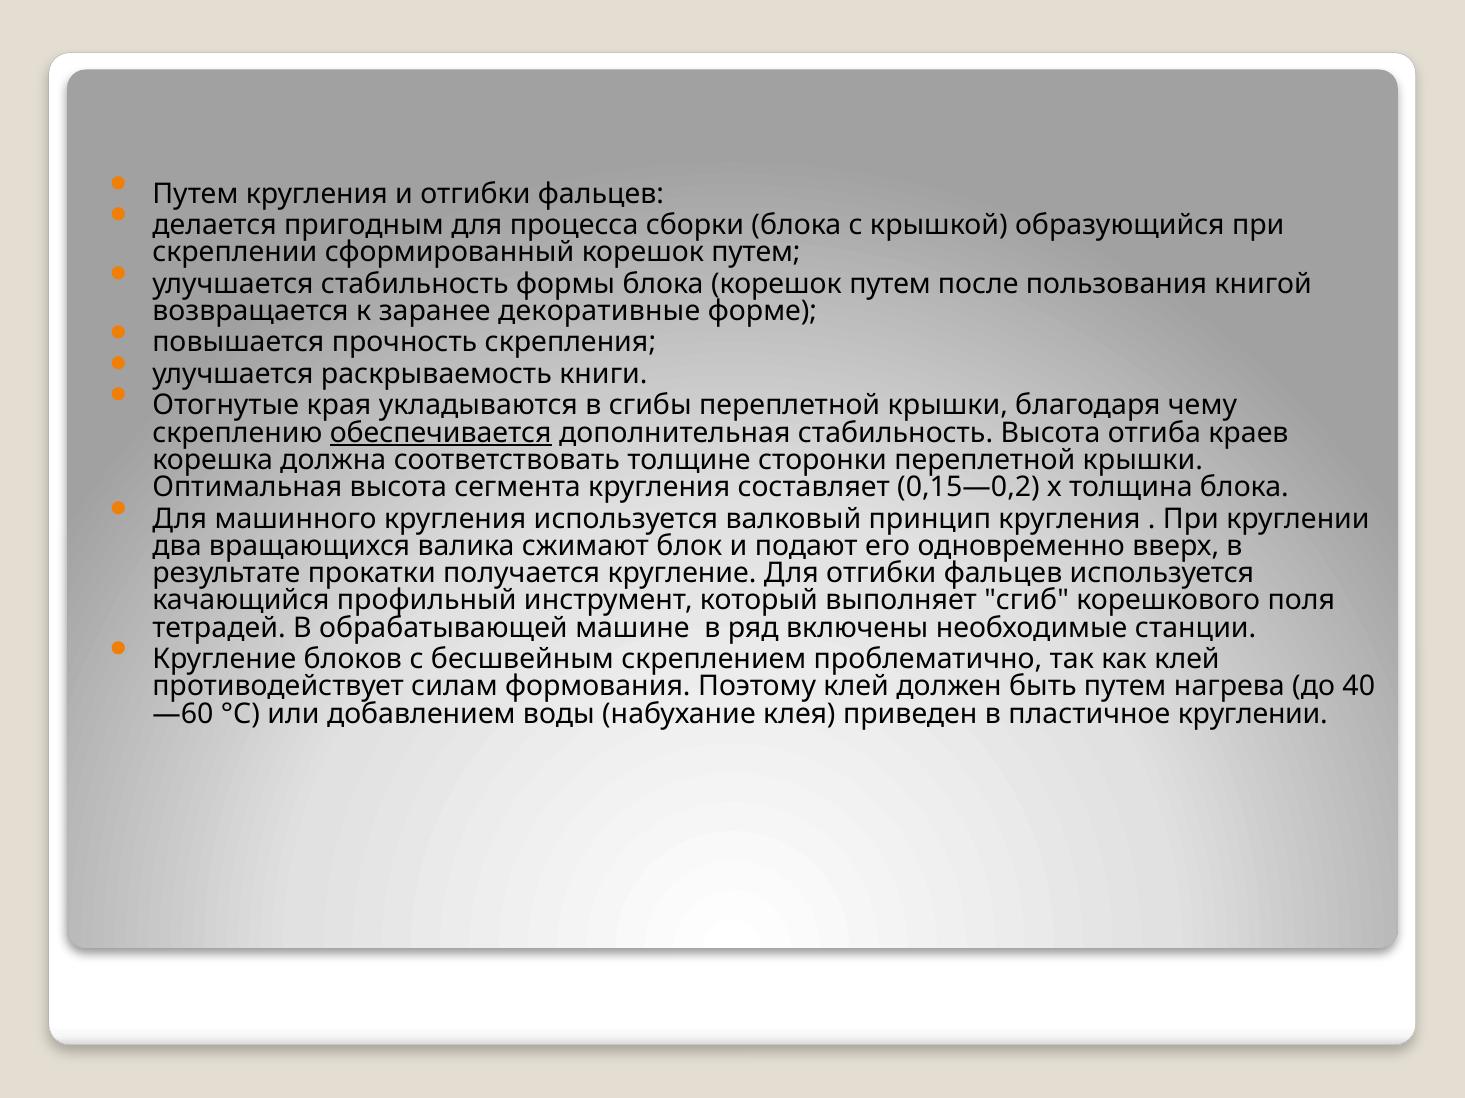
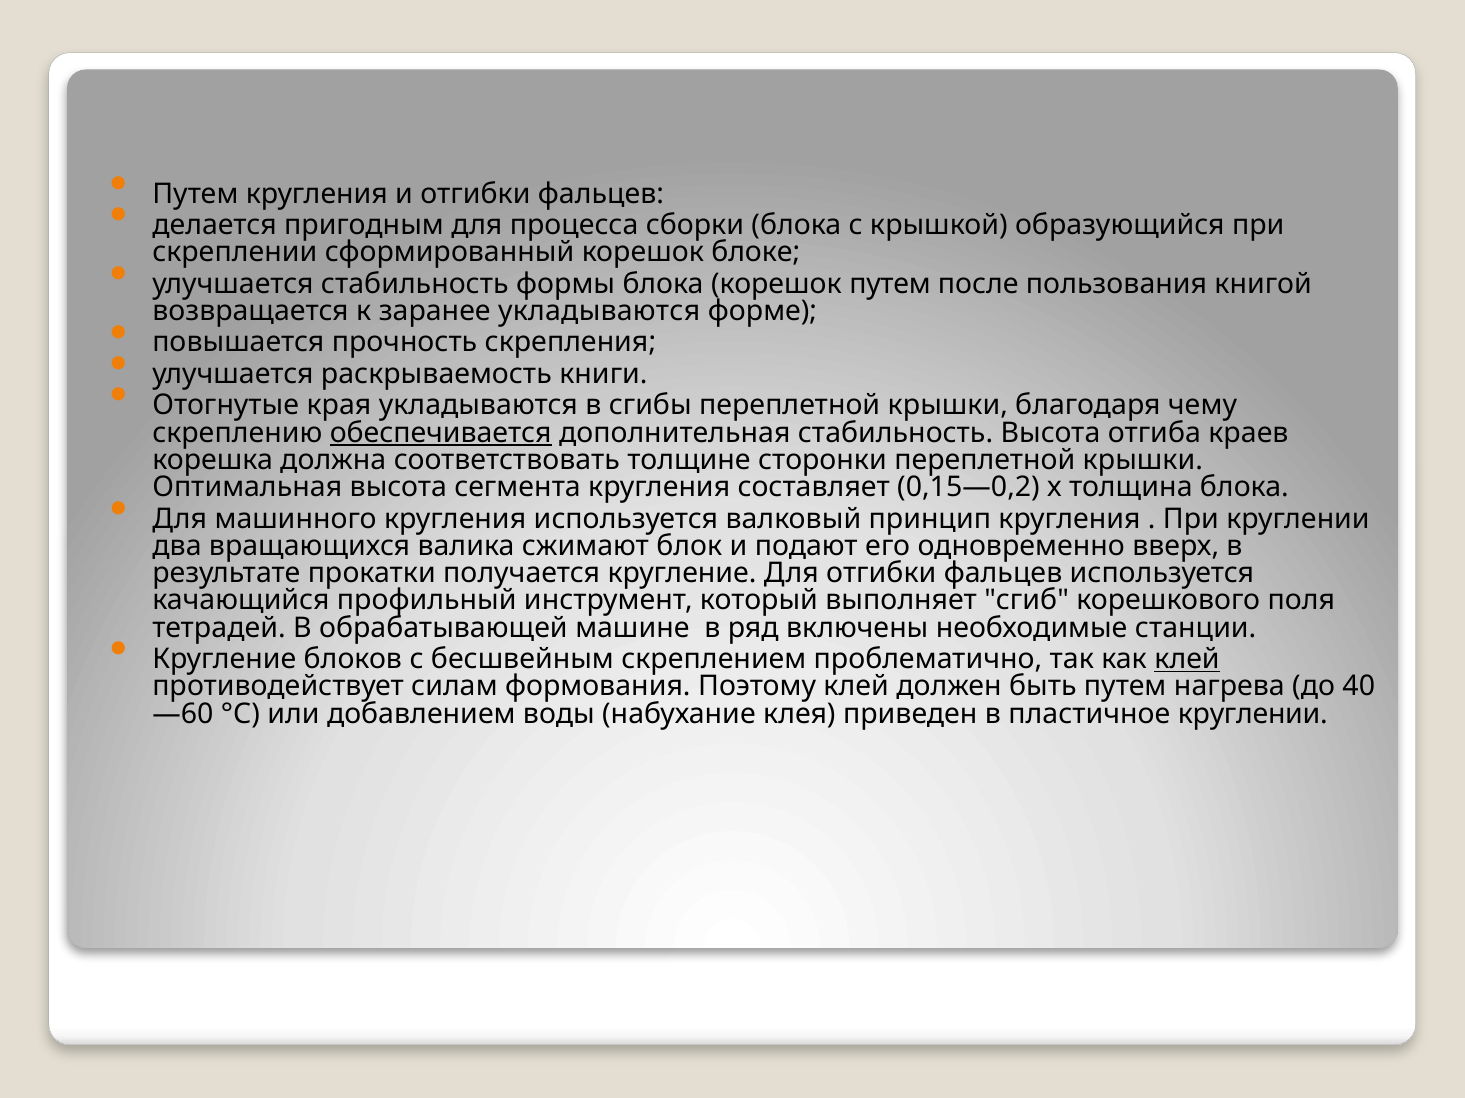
сформированный корешок путем: путем -> блоке (756, 253)
заранее декоративные: декоративные -> укладываются (599, 311)
клей underline: none -> present (1187, 660)
